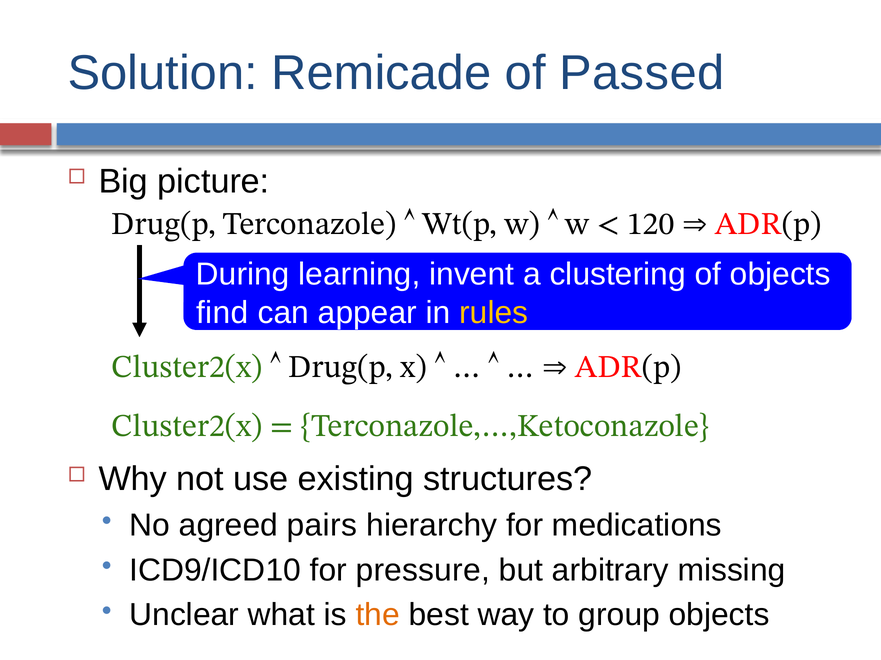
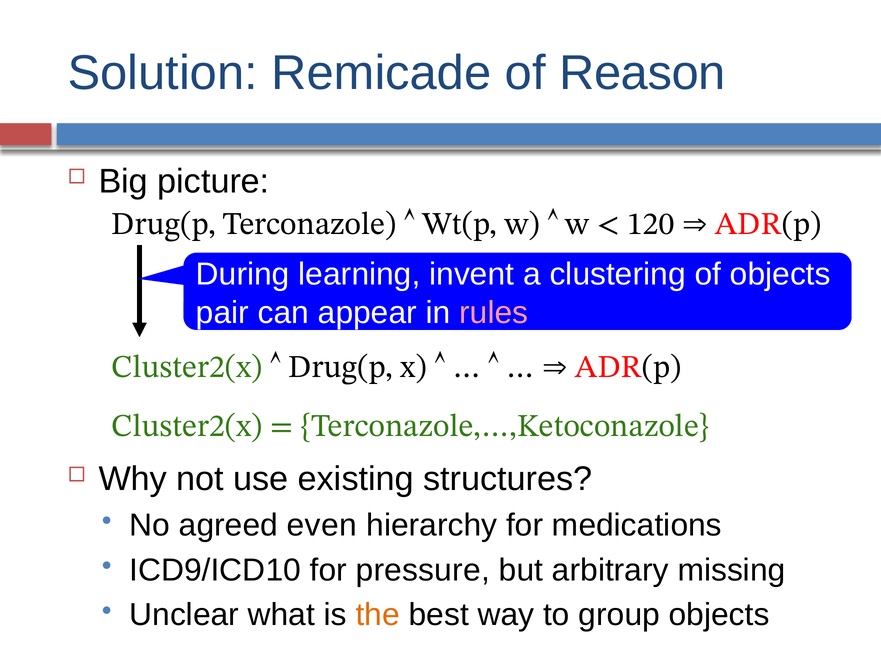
Passed: Passed -> Reason (642, 73)
find: find -> pair (222, 313)
rules colour: yellow -> pink (494, 313)
pairs: pairs -> even (322, 526)
